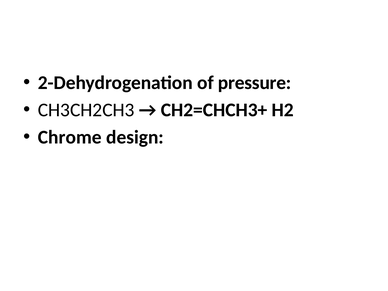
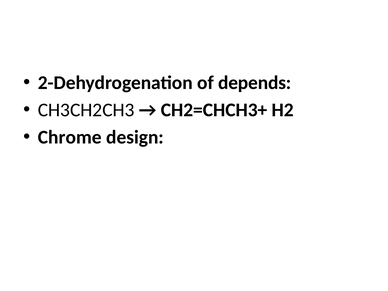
pressure: pressure -> depends (255, 83)
